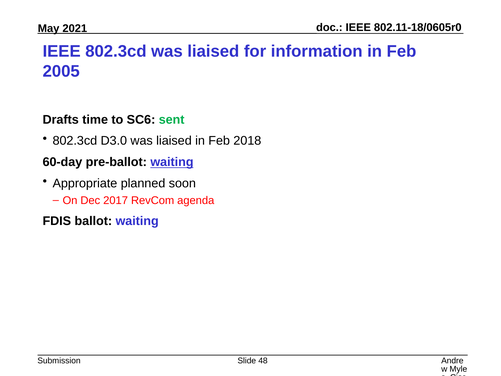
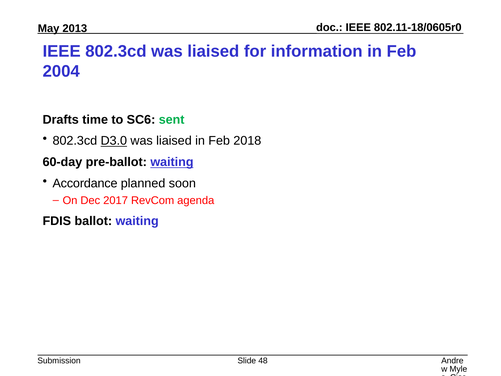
2021: 2021 -> 2013 (75, 28)
2005: 2005 -> 2004 (61, 71)
D3.0 underline: none -> present (114, 141)
Appropriate: Appropriate -> Accordance (85, 183)
